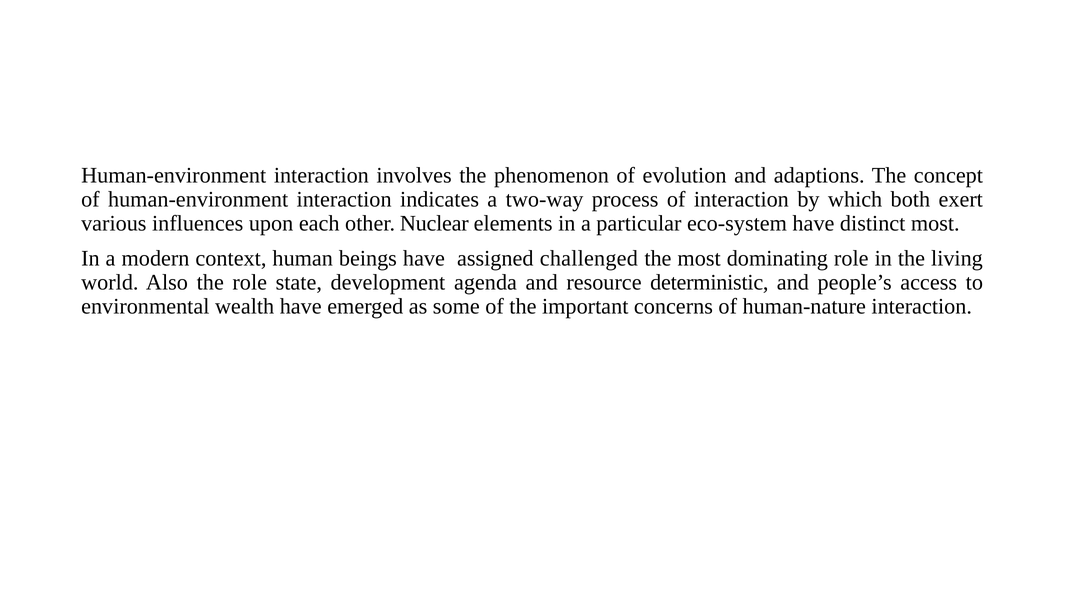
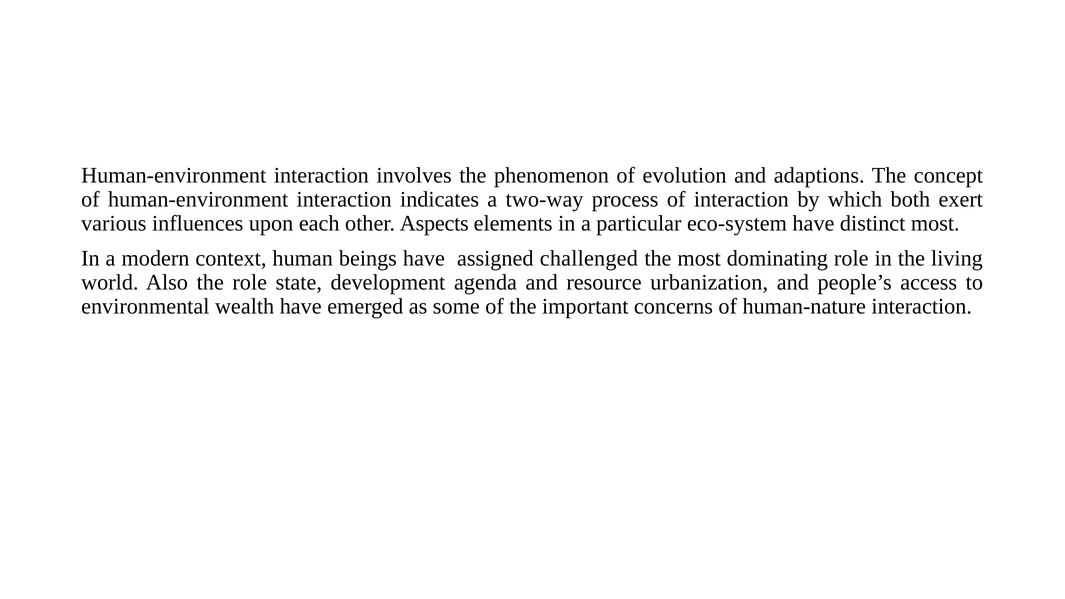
Nuclear: Nuclear -> Aspects (434, 223)
deterministic: deterministic -> urbanization (709, 282)
